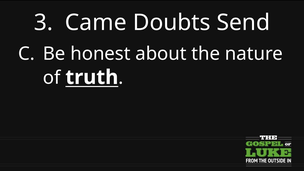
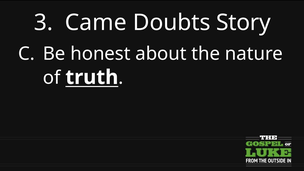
Send: Send -> Story (243, 23)
